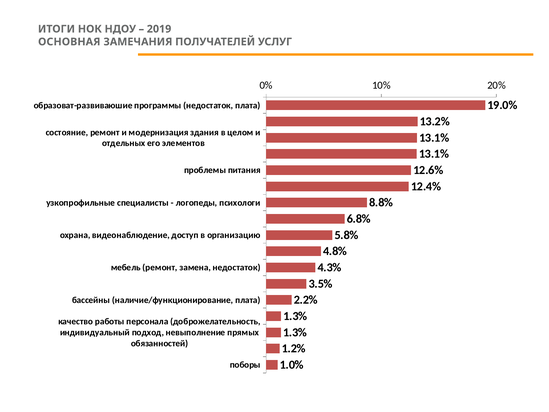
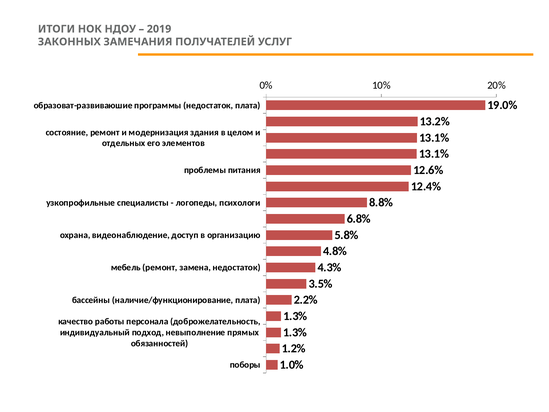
ОСНОВНАЯ: ОСНОВНАЯ -> ЗАКОННЫХ (69, 42)
